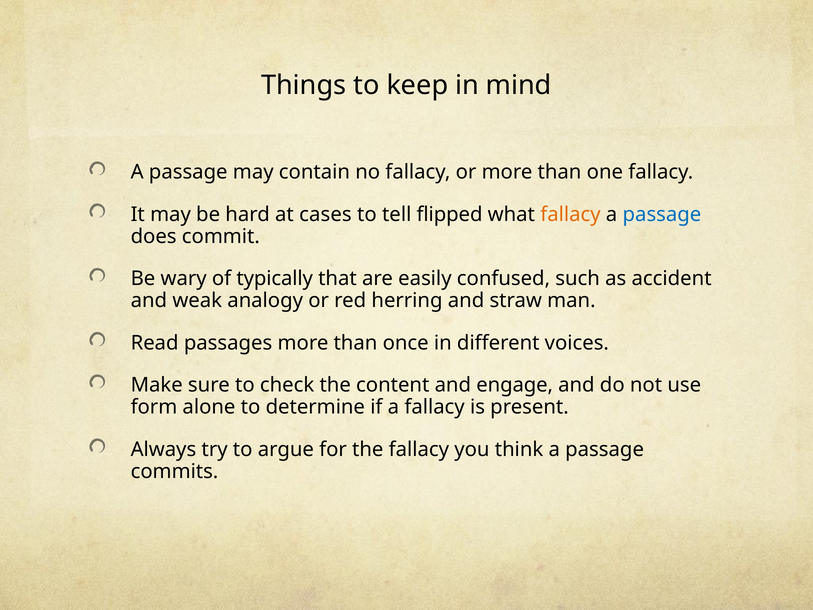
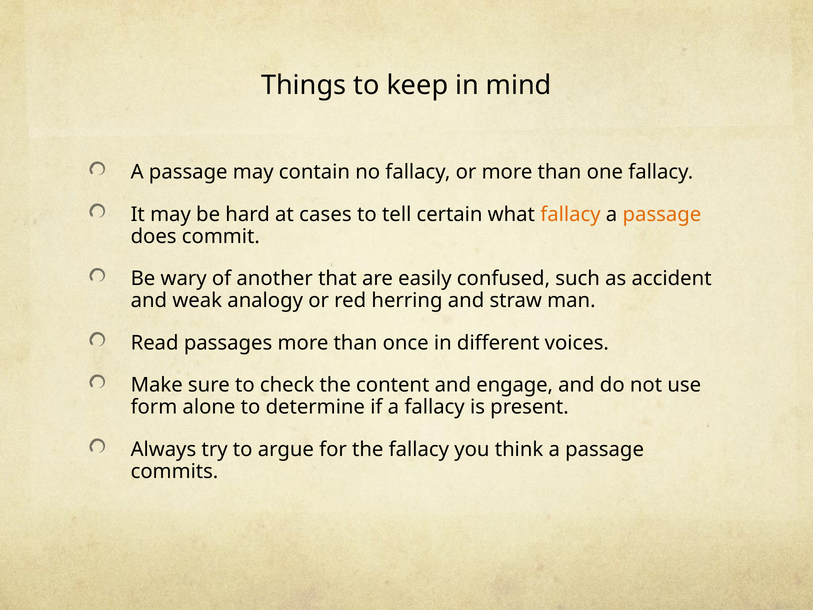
flipped: flipped -> certain (450, 214)
passage colour: blue -> orange (662, 214)
typically: typically -> another (275, 278)
